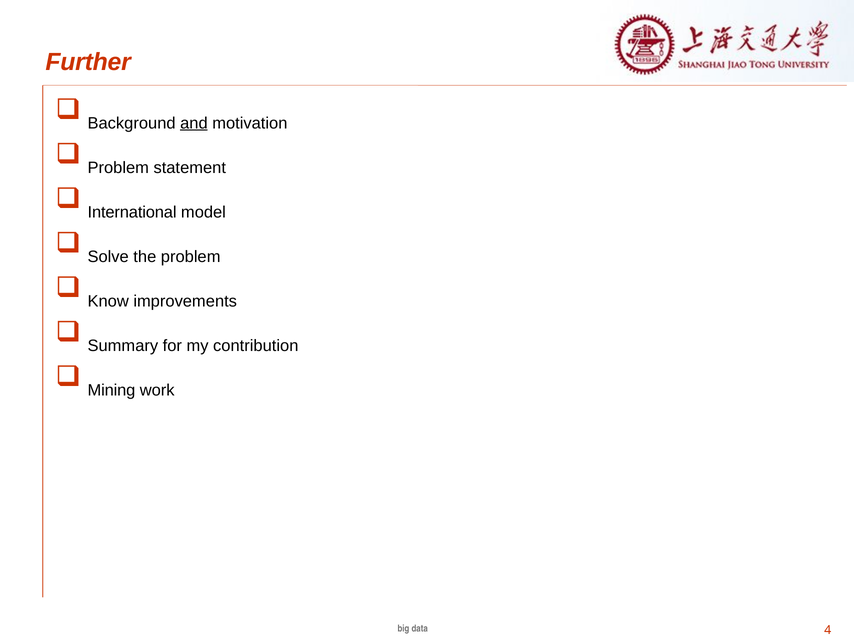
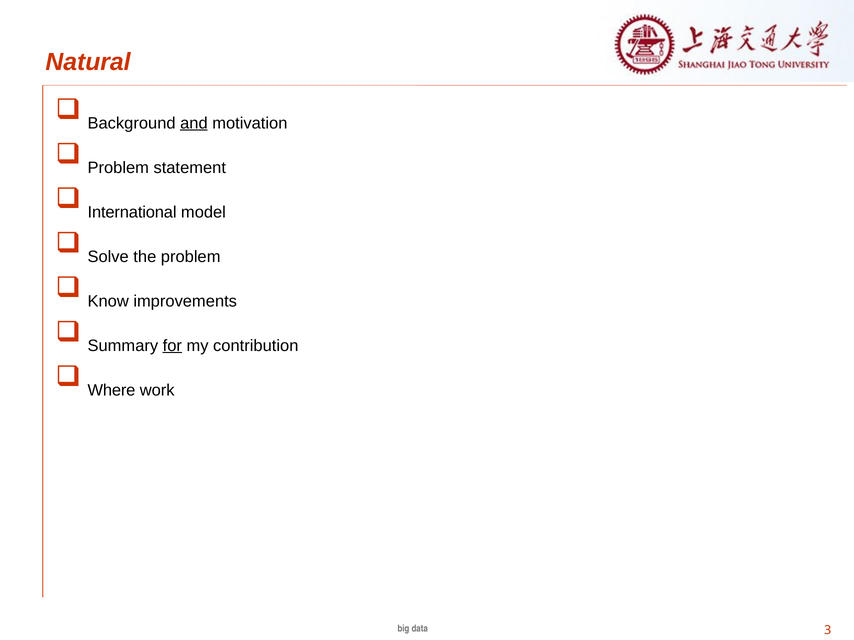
Further: Further -> Natural (88, 62)
for underline: none -> present (172, 346)
Mining: Mining -> Where (111, 390)
4: 4 -> 3 (828, 631)
